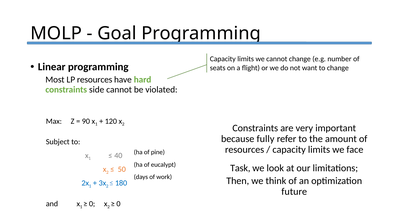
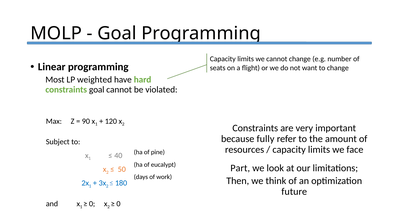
LP resources: resources -> weighted (95, 80)
constraints side: side -> goal (97, 90)
Task: Task -> Part (240, 168)
